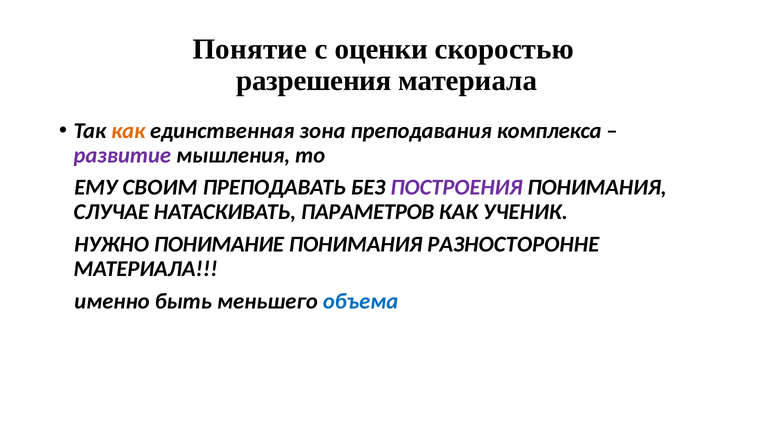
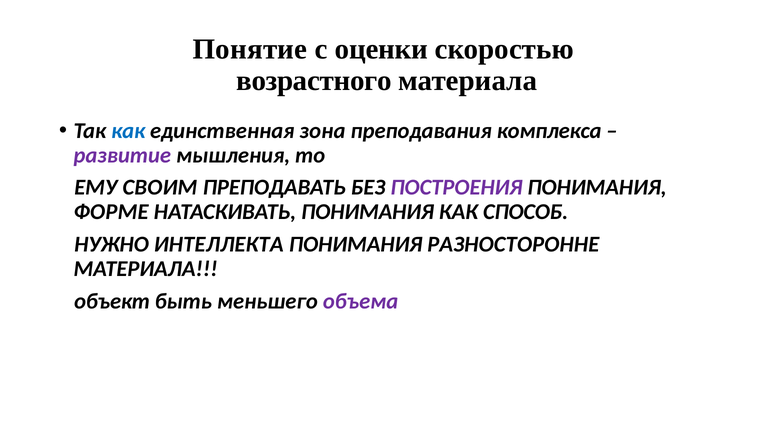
разрешения: разрешения -> возрастного (314, 81)
как colour: orange -> blue (128, 131)
СЛУЧАЕ: СЛУЧАЕ -> ФОРМЕ (111, 212)
НАТАСКИВАТЬ ПАРАМЕТРОВ: ПАРАМЕТРОВ -> ПОНИМАНИЯ (368, 212)
УЧЕНИК: УЧЕНИК -> СПОСОБ (526, 212)
ПОНИМАНИЕ: ПОНИМАНИЕ -> ИНТЕЛЛЕКТА (219, 245)
именно: именно -> объект (112, 301)
объема colour: blue -> purple (361, 301)
